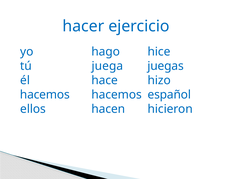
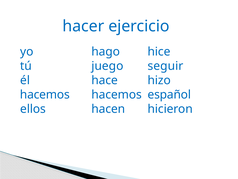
juega: juega -> juego (107, 66)
juegas: juegas -> seguir (165, 66)
